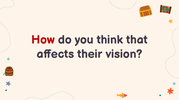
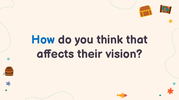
How colour: red -> blue (43, 40)
